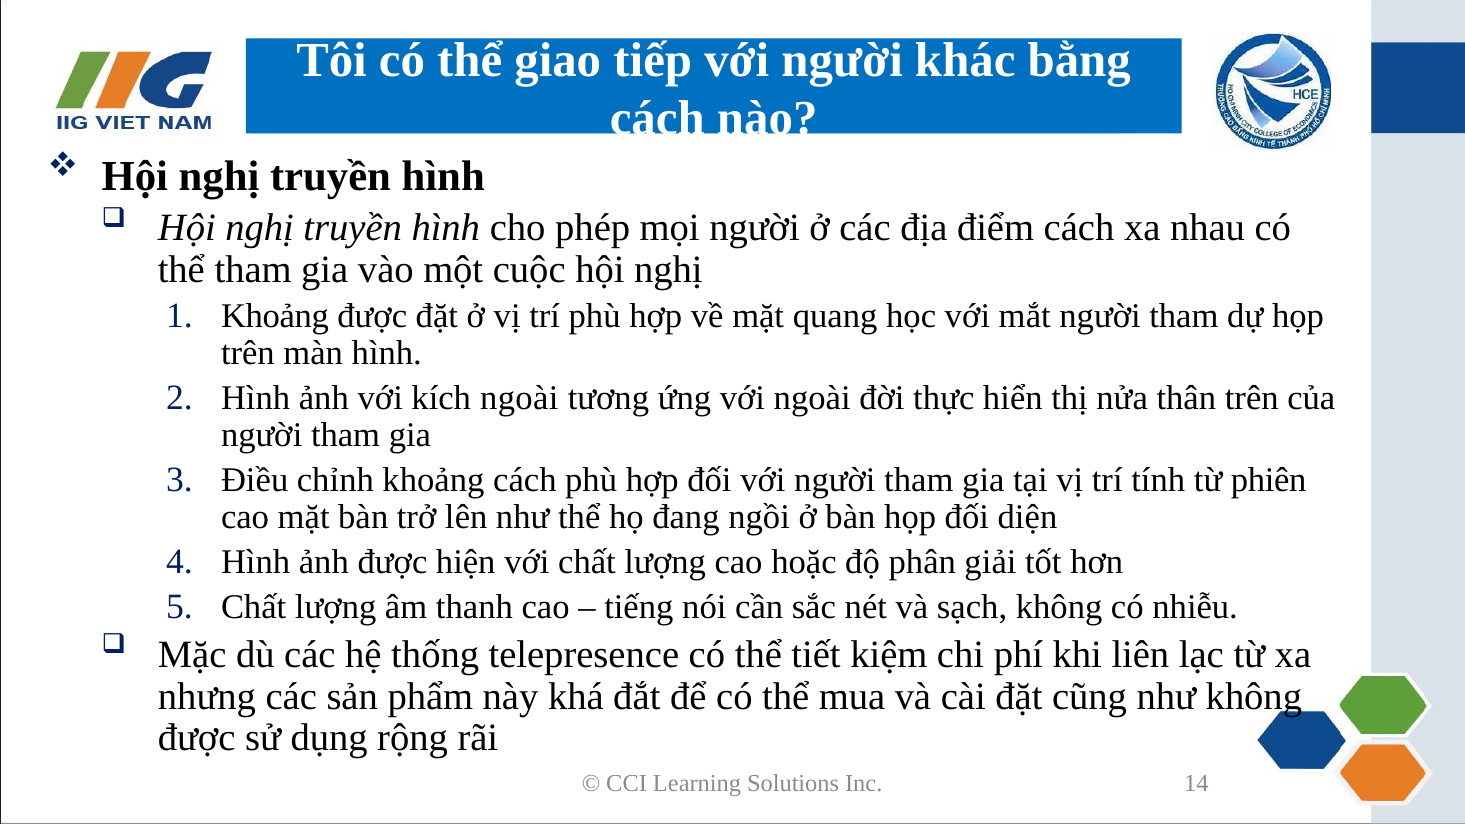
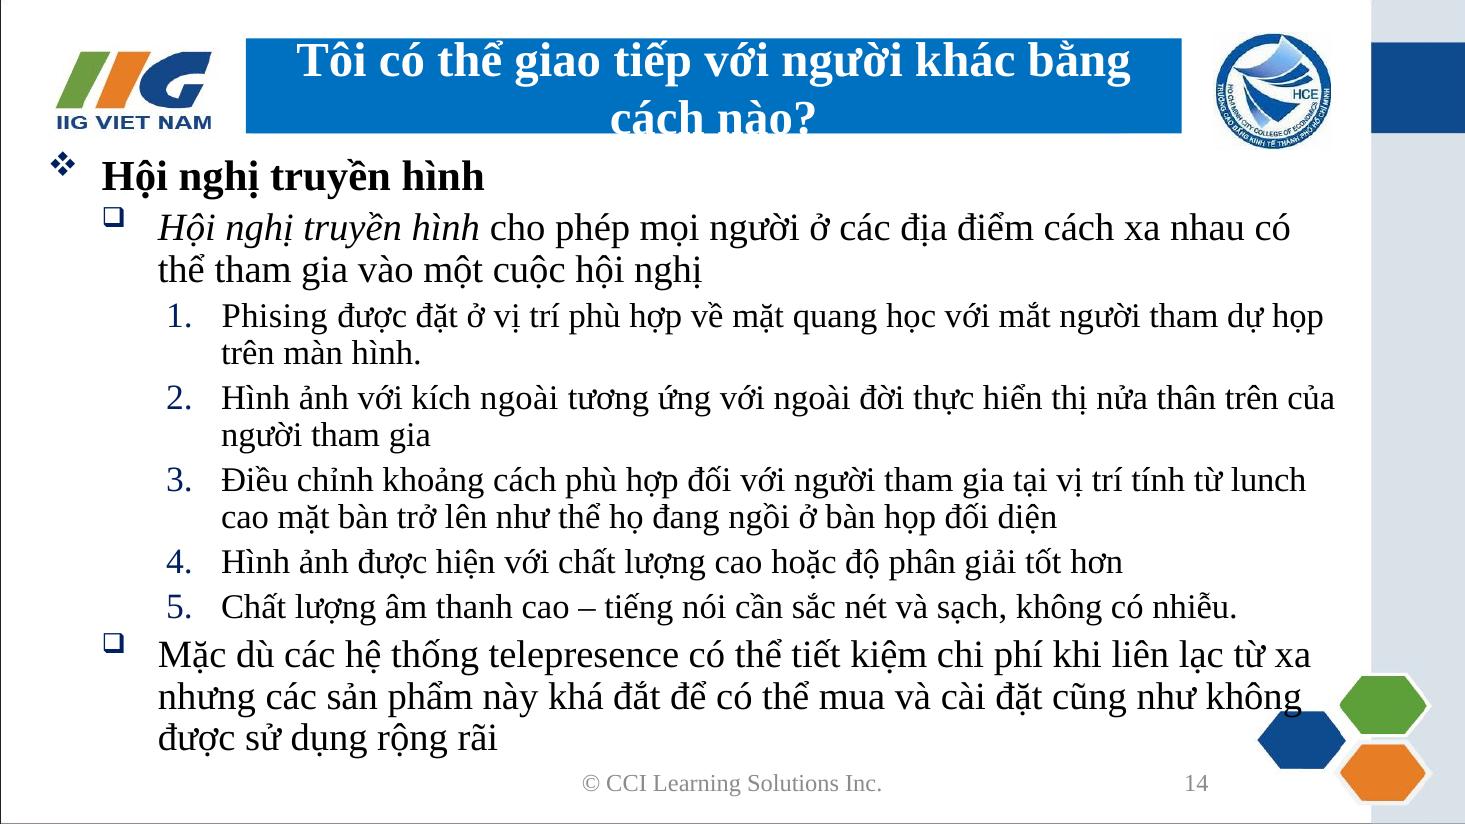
Khoảng: Khoảng -> Phising (275, 316)
phiên: phiên -> lunch (1269, 480)
